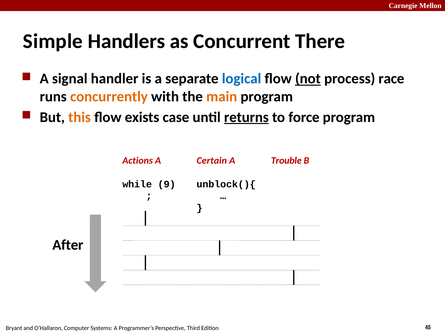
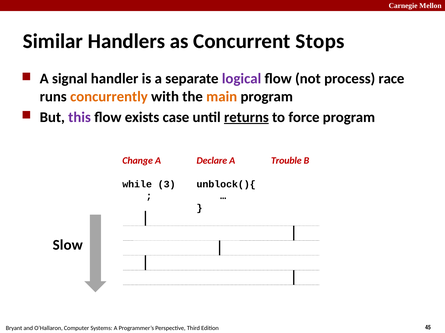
Simple: Simple -> Similar (53, 41)
There: There -> Stops (320, 41)
logical colour: blue -> purple (242, 79)
not underline: present -> none (308, 79)
this colour: orange -> purple (80, 117)
Actions: Actions -> Change (138, 161)
Certain: Certain -> Declare (212, 161)
9: 9 -> 3 (167, 185)
After: After -> Slow (68, 246)
